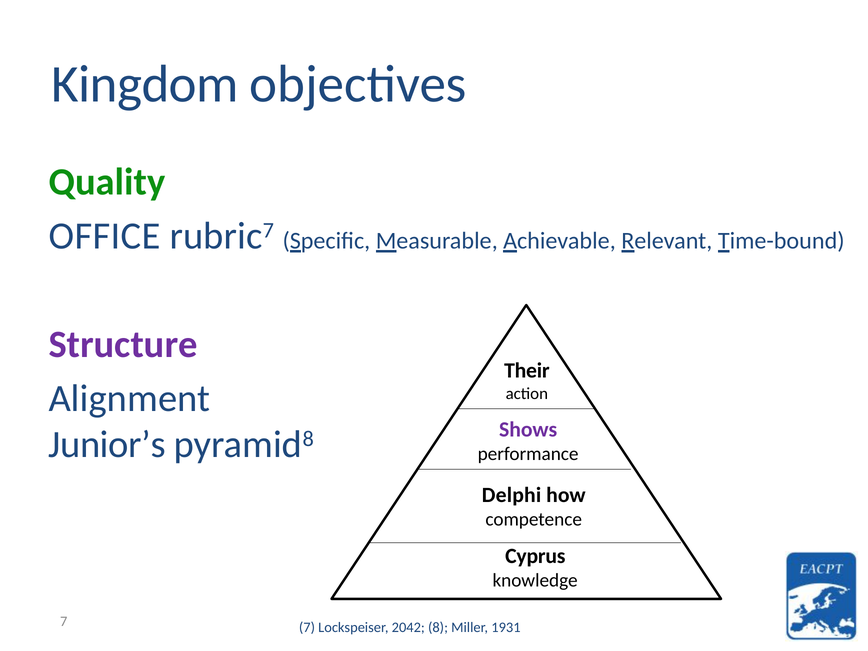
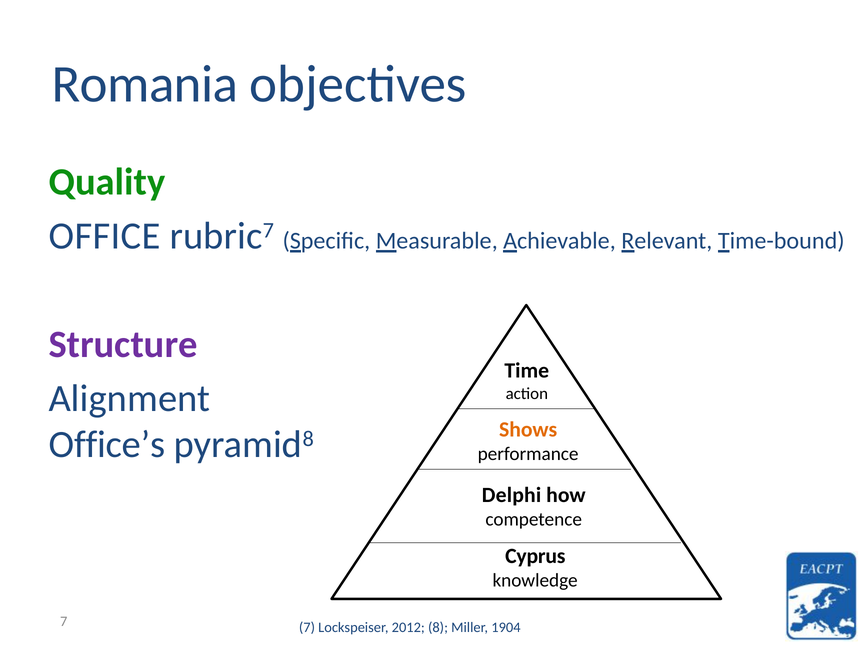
Kingdom: Kingdom -> Romania (145, 84)
Their: Their -> Time (527, 371)
Shows colour: purple -> orange (528, 429)
Junior’s: Junior’s -> Office’s (107, 445)
2042: 2042 -> 2012 (408, 628)
1931: 1931 -> 1904 (506, 628)
